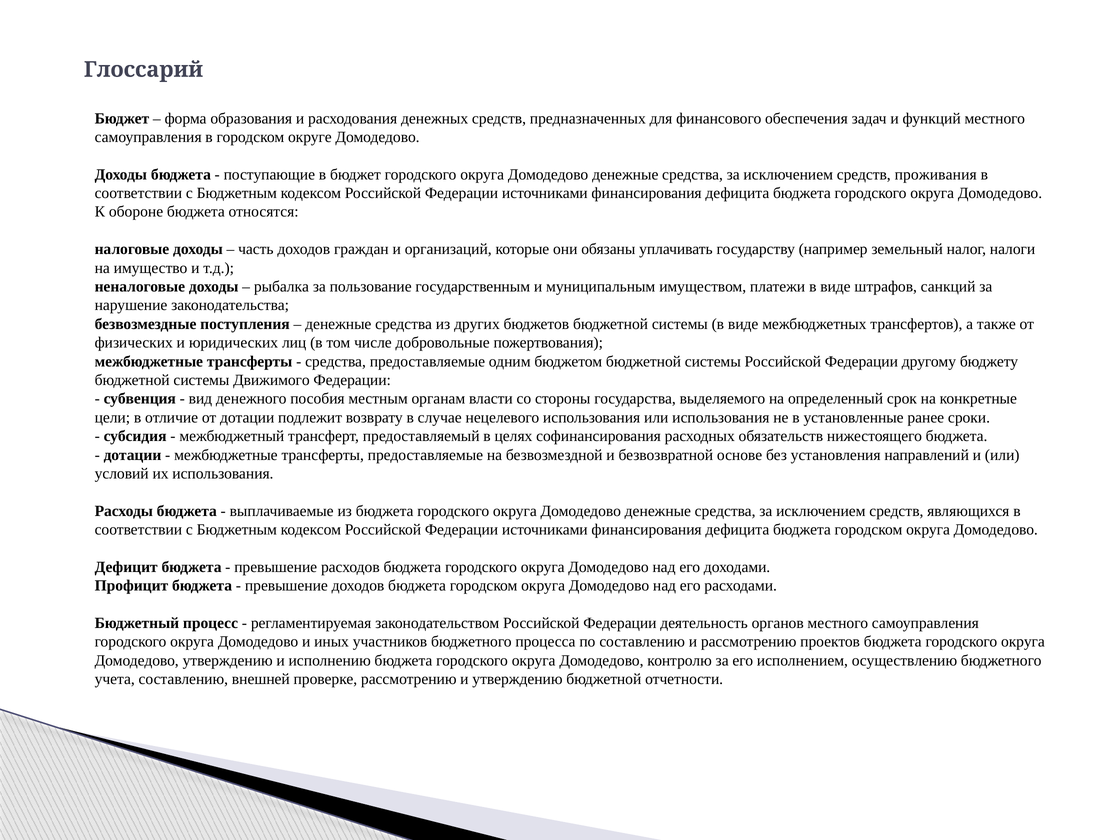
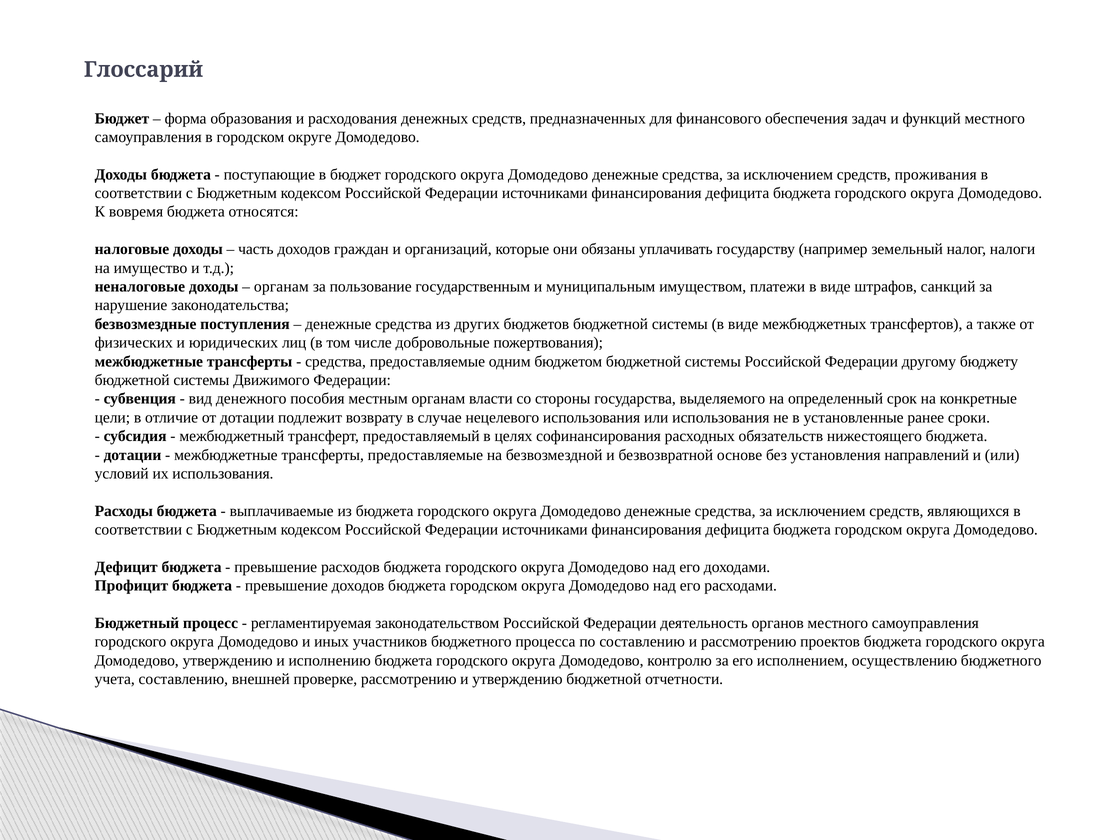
обороне: обороне -> вовремя (136, 212)
рыбалка: рыбалка -> органам (281, 287)
